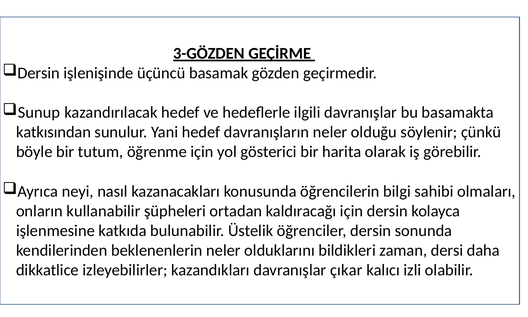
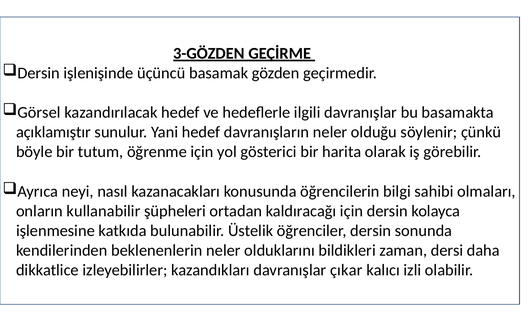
Sunup: Sunup -> Görsel (39, 113)
katkısından: katkısından -> açıklamıştır (54, 132)
